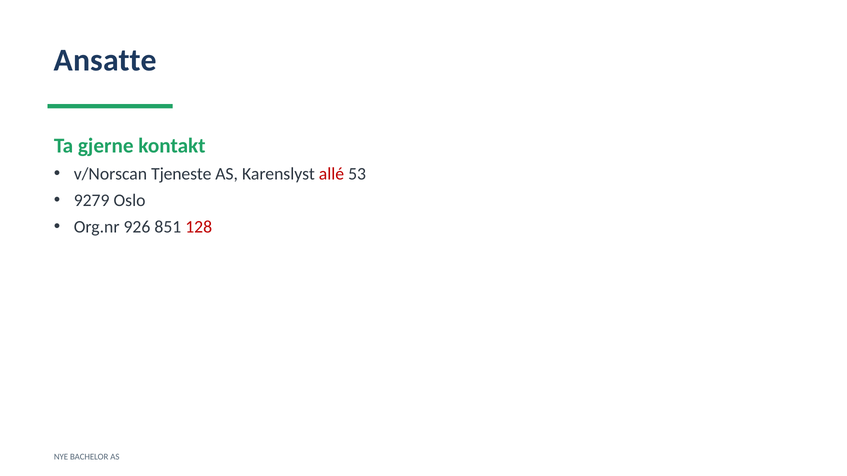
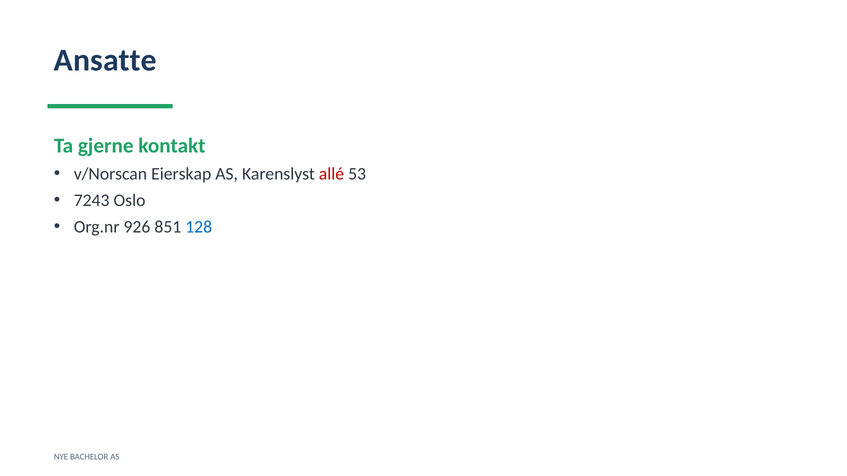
Tjeneste: Tjeneste -> Eierskap (181, 174)
9279: 9279 -> 7243 (92, 201)
128 colour: red -> blue (199, 227)
